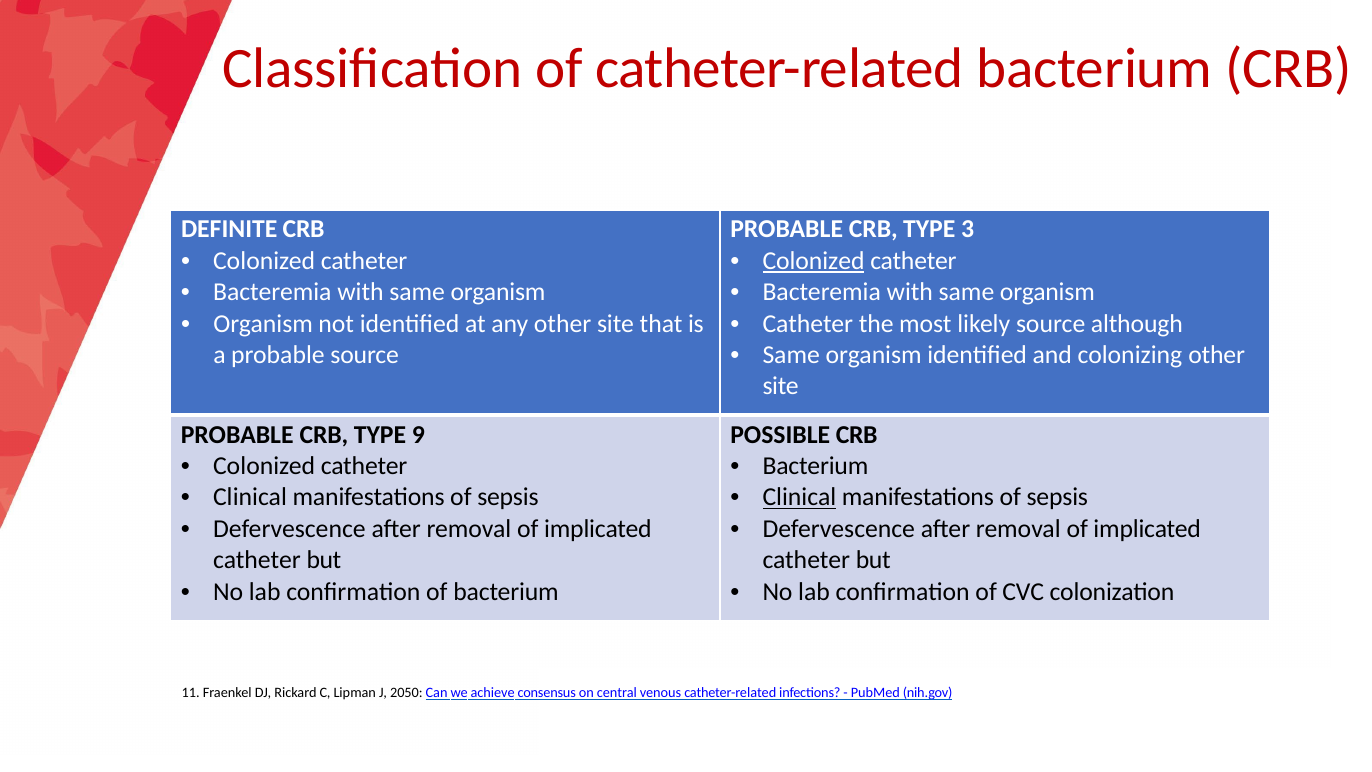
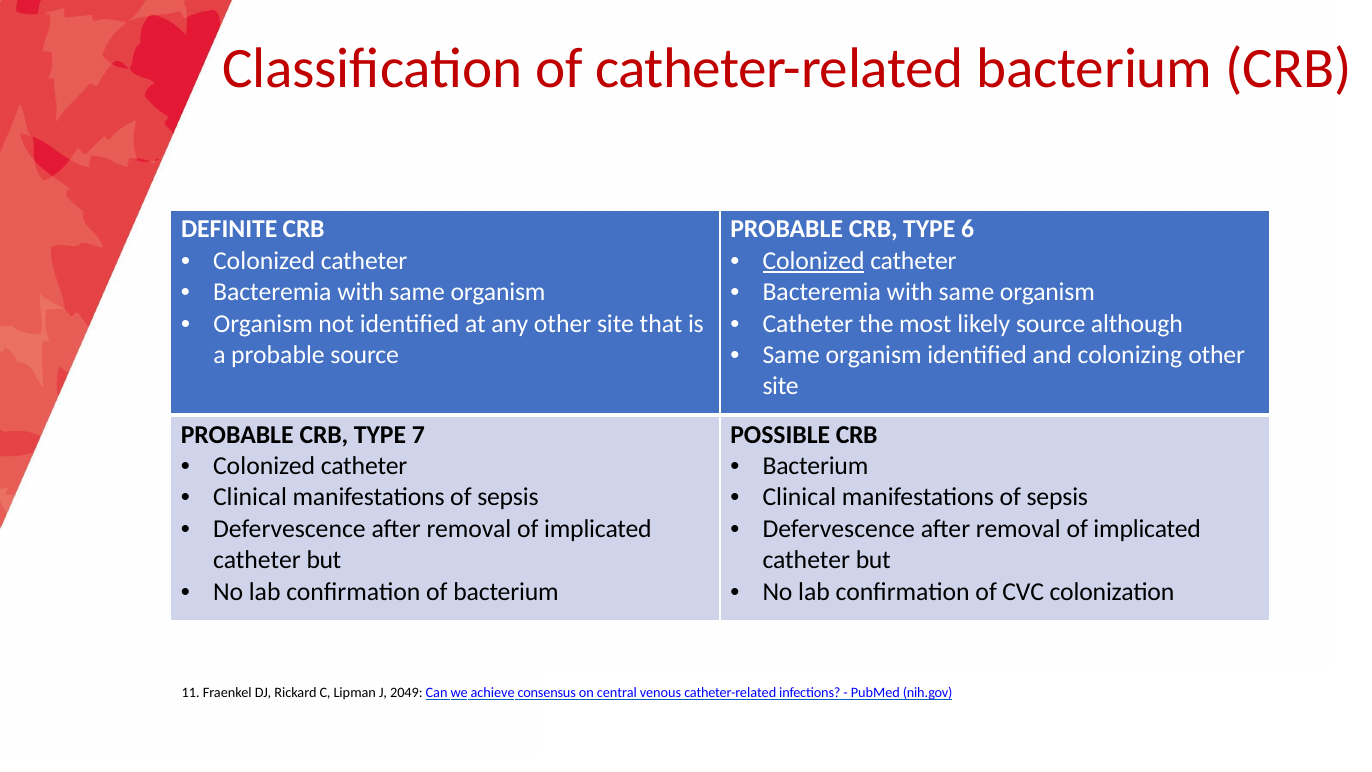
3: 3 -> 6 (968, 229)
9: 9 -> 7 (418, 434)
Clinical underline: present -> none (799, 497)
2050: 2050 -> 2049 (406, 693)
